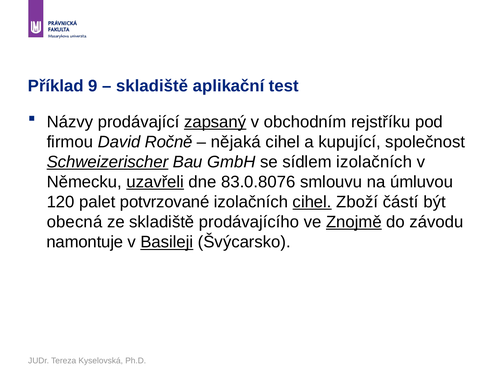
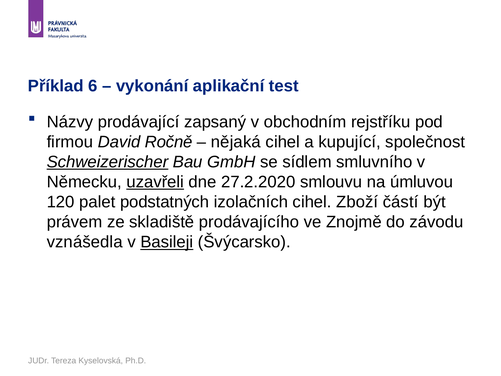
9: 9 -> 6 (93, 86)
skladiště: skladiště -> vykonání (152, 86)
zapsaný underline: present -> none (215, 122)
sídlem izolačních: izolačních -> smluvního (374, 162)
83.0.8076: 83.0.8076 -> 27.2.2020 (258, 182)
potvrzované: potvrzované -> podstatných (165, 202)
cihel underline: present -> none (312, 202)
obecná: obecná -> právem (75, 222)
Znojmě underline: present -> none (354, 222)
namontuje: namontuje -> vznášedla (85, 242)
